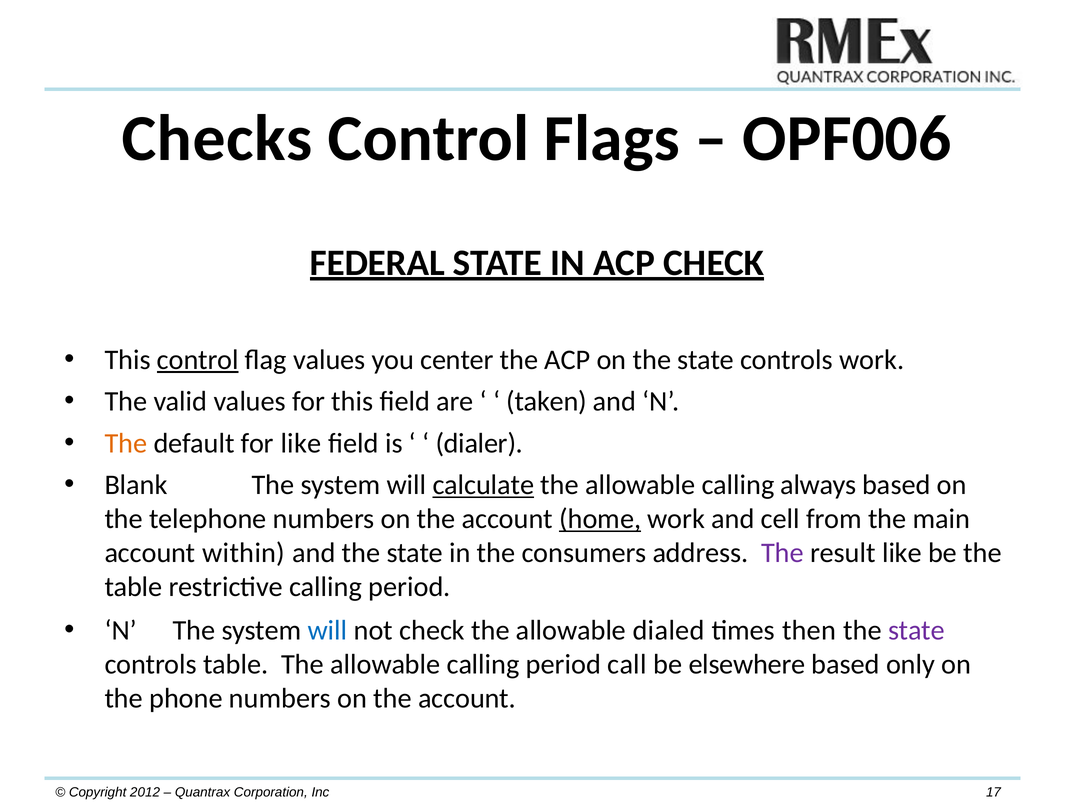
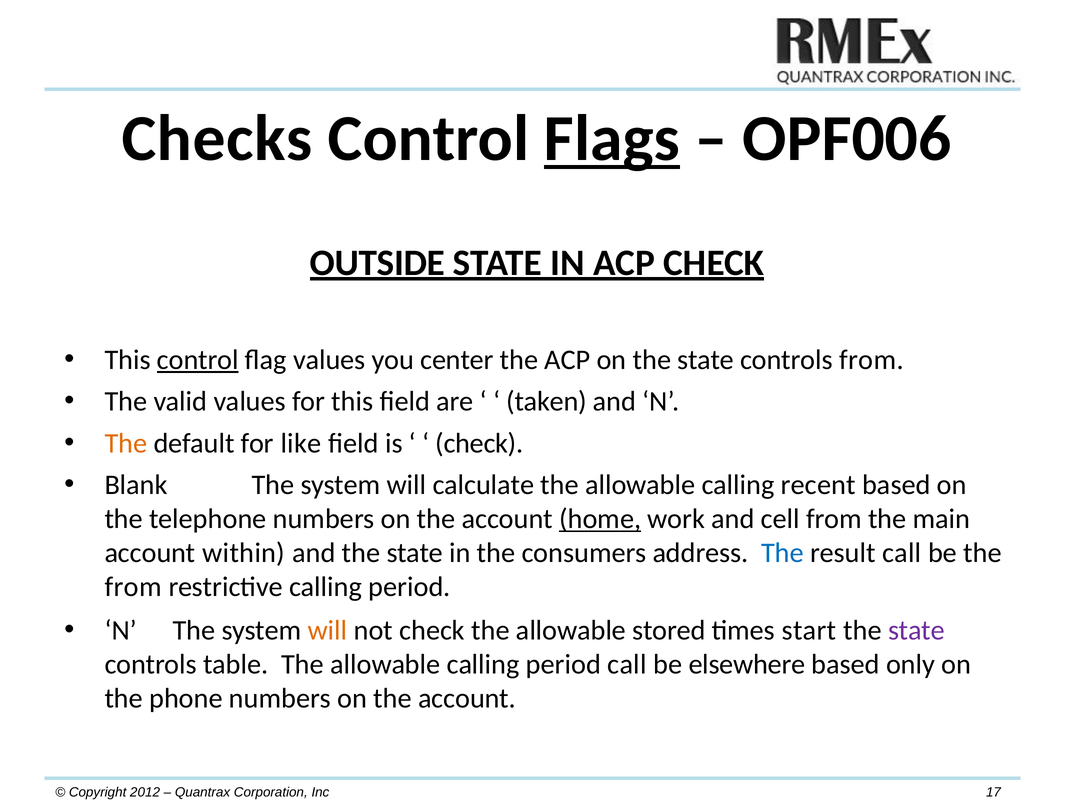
Flags underline: none -> present (612, 139)
FEDERAL: FEDERAL -> OUTSIDE (377, 263)
controls work: work -> from (872, 360)
dialer: dialer -> check (479, 444)
calculate underline: present -> none (483, 485)
always: always -> recent (818, 485)
The colour: purple -> blue (783, 553)
result like: like -> call (902, 553)
table: table -> from (133, 587)
will colour: blue -> orange (327, 631)
dialed: dialed -> stored (669, 631)
then: then -> start (809, 631)
